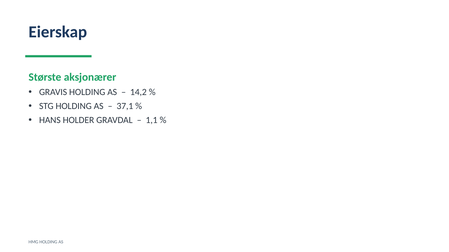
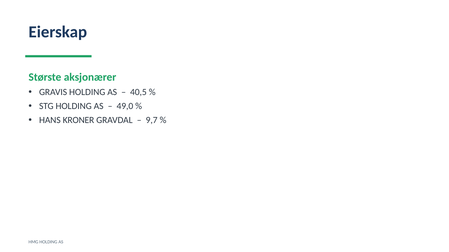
14,2: 14,2 -> 40,5 (138, 92)
37,1: 37,1 -> 49,0 (125, 106)
HOLDER: HOLDER -> KRONER (79, 120)
1,1: 1,1 -> 9,7 (152, 120)
